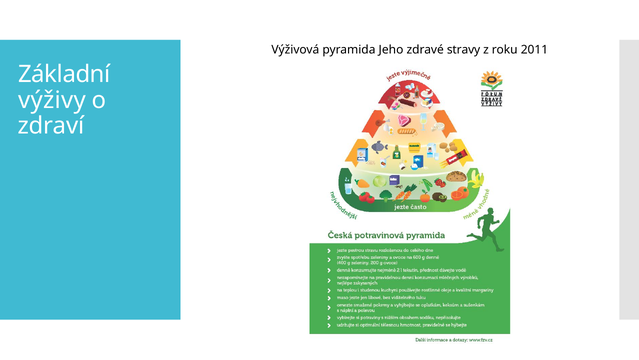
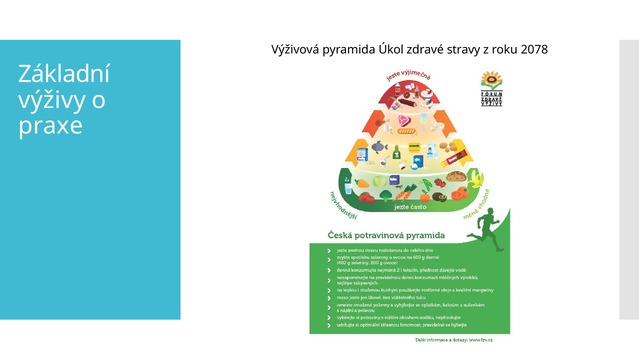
Jeho: Jeho -> Úkol (391, 50)
2011: 2011 -> 2078 (534, 50)
zdraví: zdraví -> praxe (51, 126)
